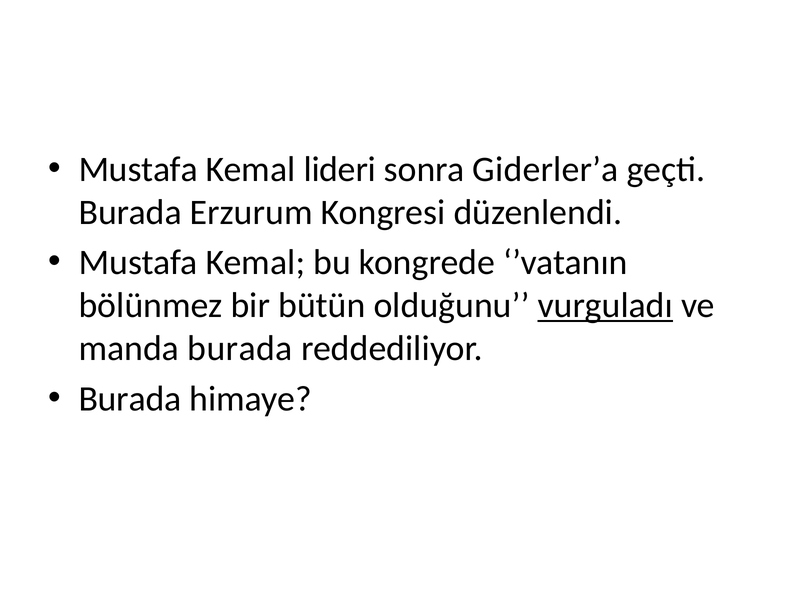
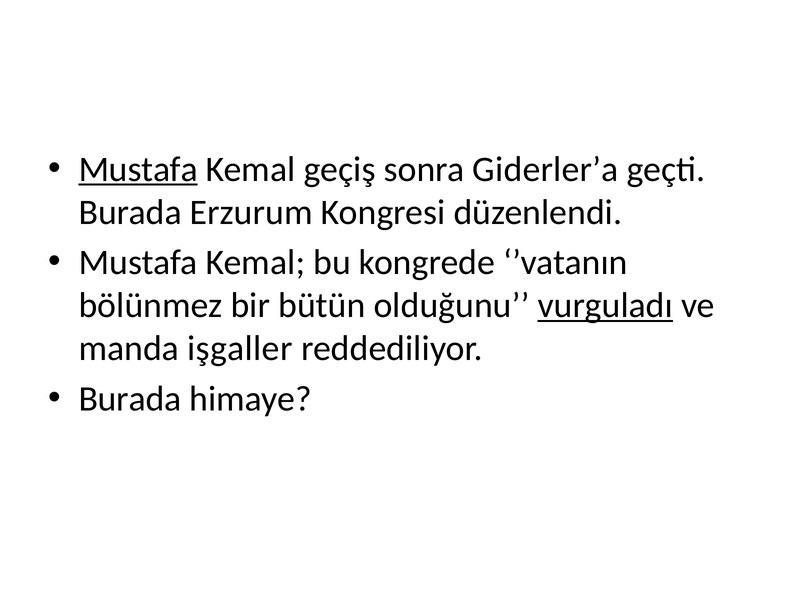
Mustafa underline: none -> present (138, 169)
lideri: lideri -> geçiş (340, 169)
manda burada: burada -> işgaller (240, 348)
